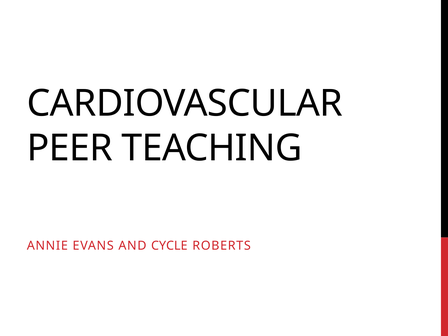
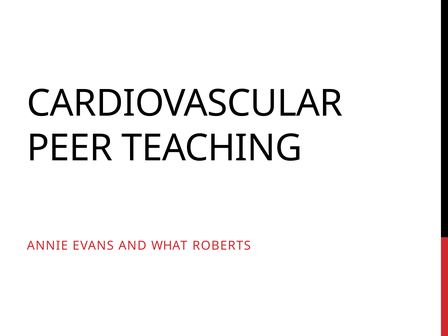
CYCLE: CYCLE -> WHAT (169, 246)
